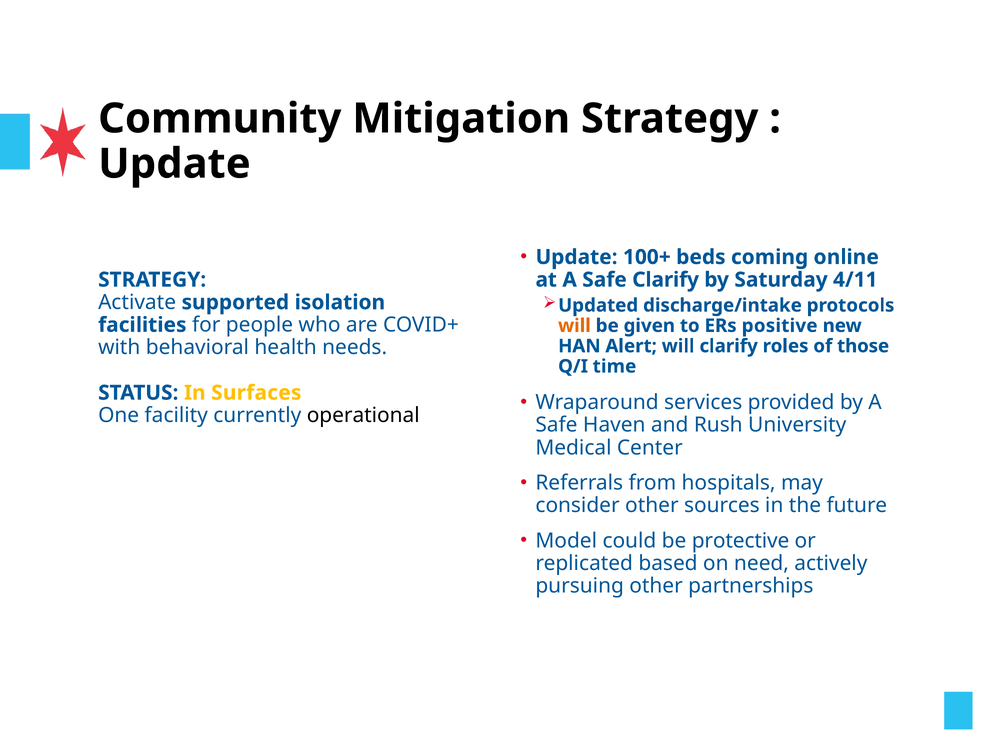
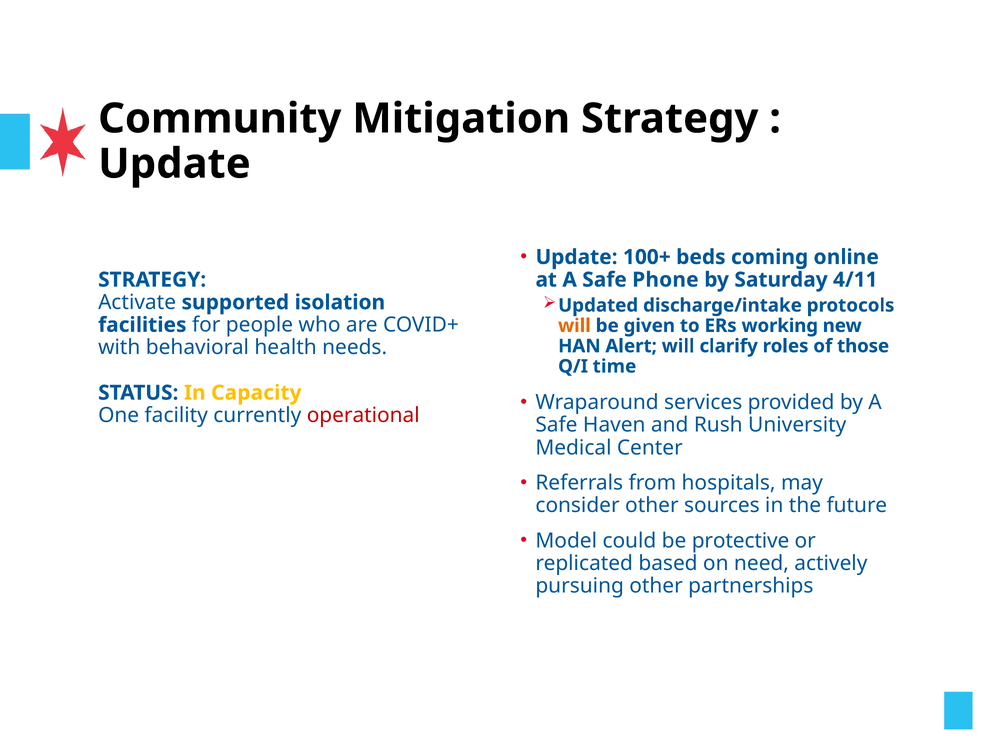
Safe Clarify: Clarify -> Phone (665, 280)
positive: positive -> working (780, 326)
Surfaces: Surfaces -> Capacity (256, 393)
operational colour: black -> red (363, 415)
